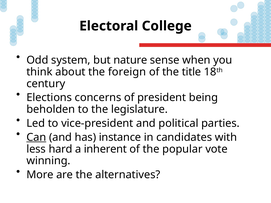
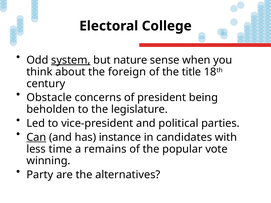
system underline: none -> present (71, 60)
Elections: Elections -> Obstacle (49, 98)
hard: hard -> time (60, 149)
inherent: inherent -> remains (105, 149)
More: More -> Party (40, 175)
